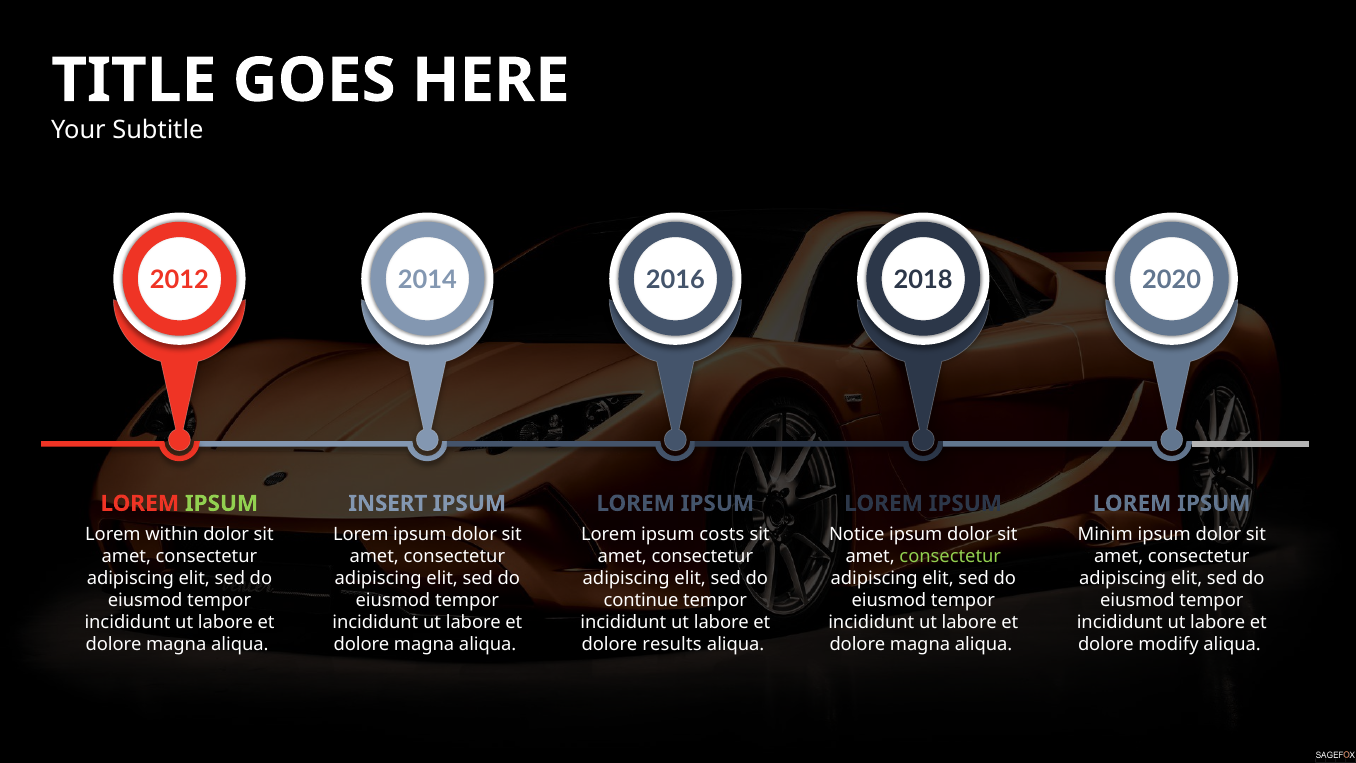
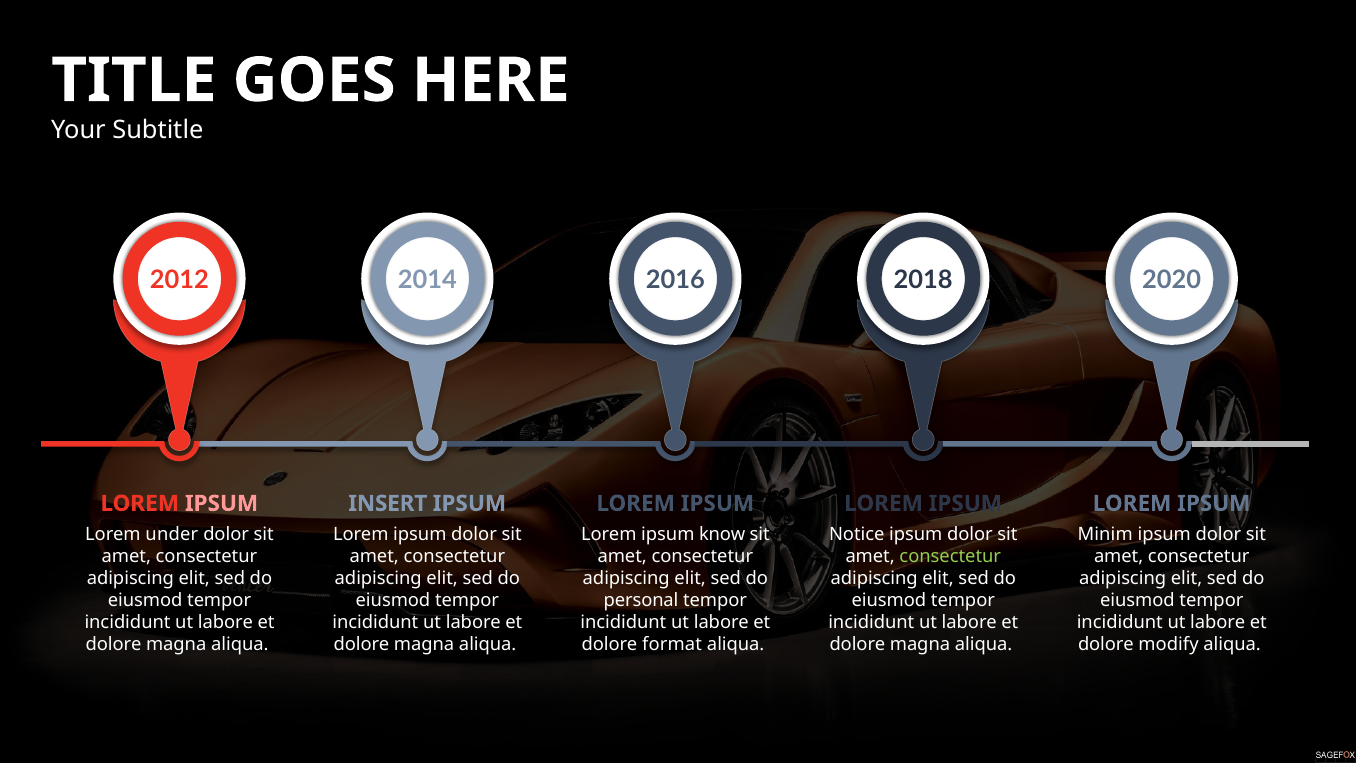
IPSUM colour: light green -> pink (222, 503)
within: within -> under (172, 534)
costs: costs -> know (722, 534)
continue: continue -> personal (641, 601)
results: results -> format (672, 645)
